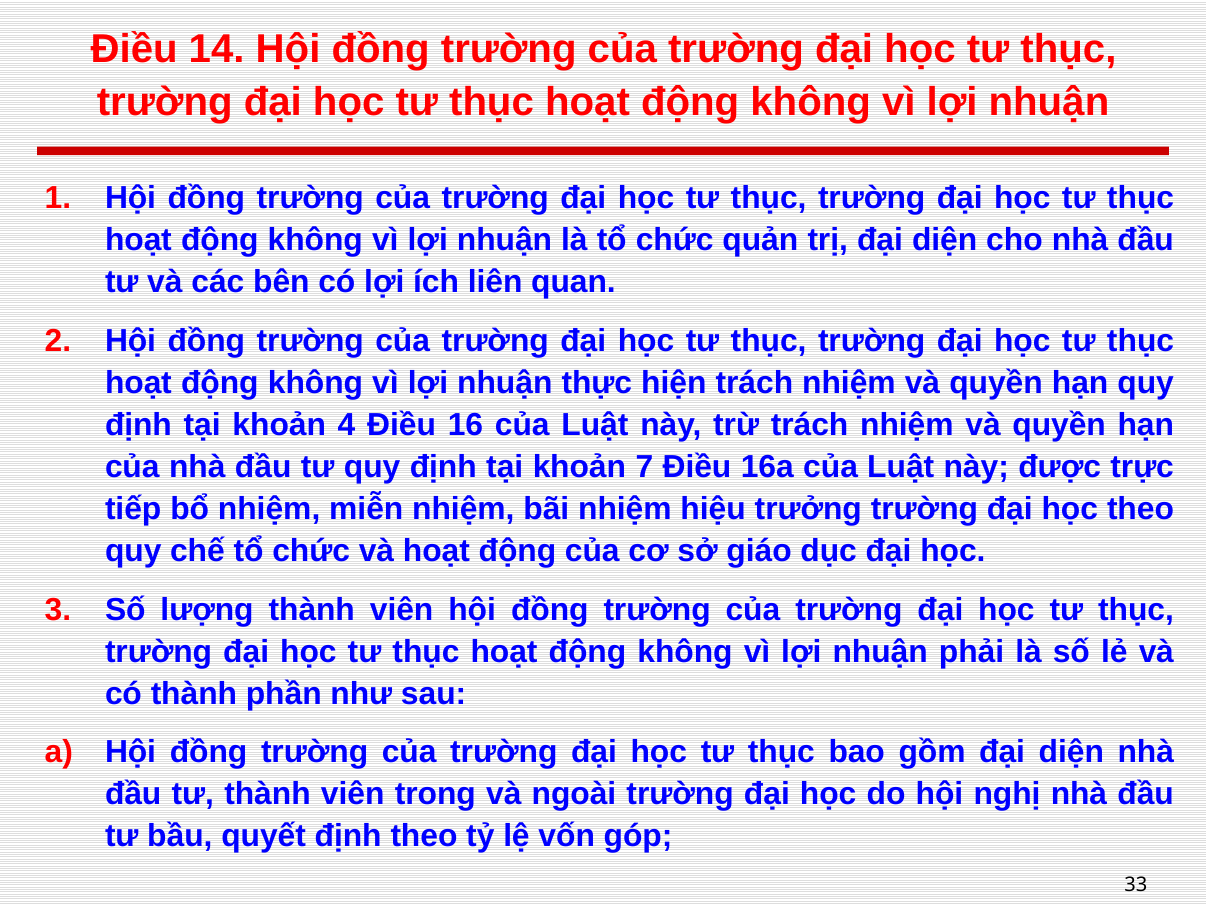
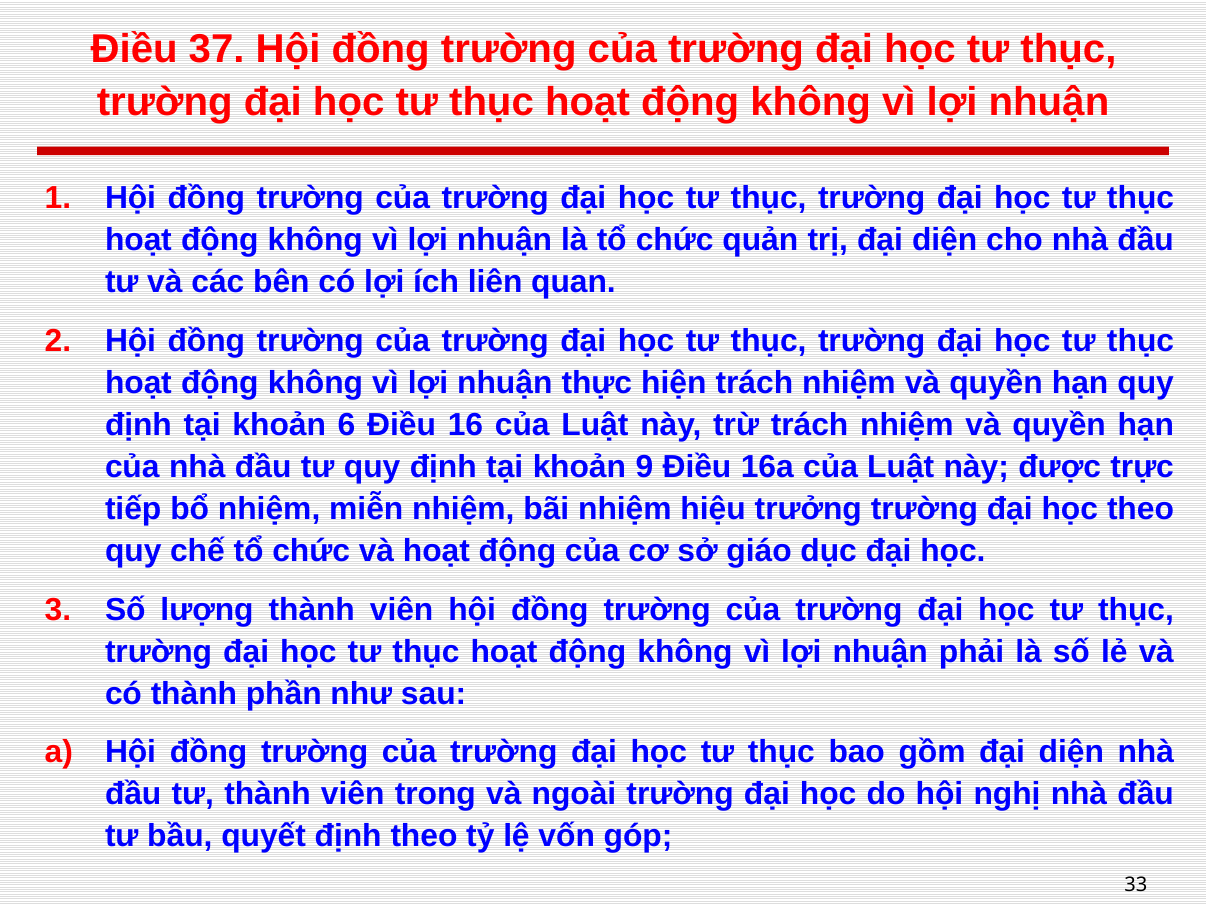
14: 14 -> 37 (217, 49)
4: 4 -> 6 (347, 425)
7: 7 -> 9 (644, 467)
